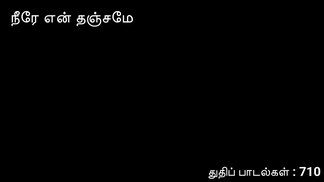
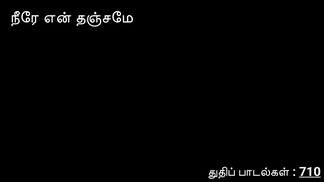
710 underline: none -> present (310, 172)
